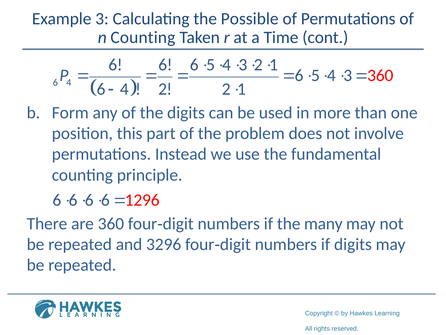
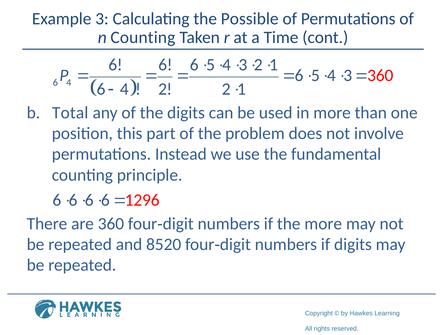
Form: Form -> Total (70, 112)
the many: many -> more (323, 223)
3296: 3296 -> 8520 (164, 244)
